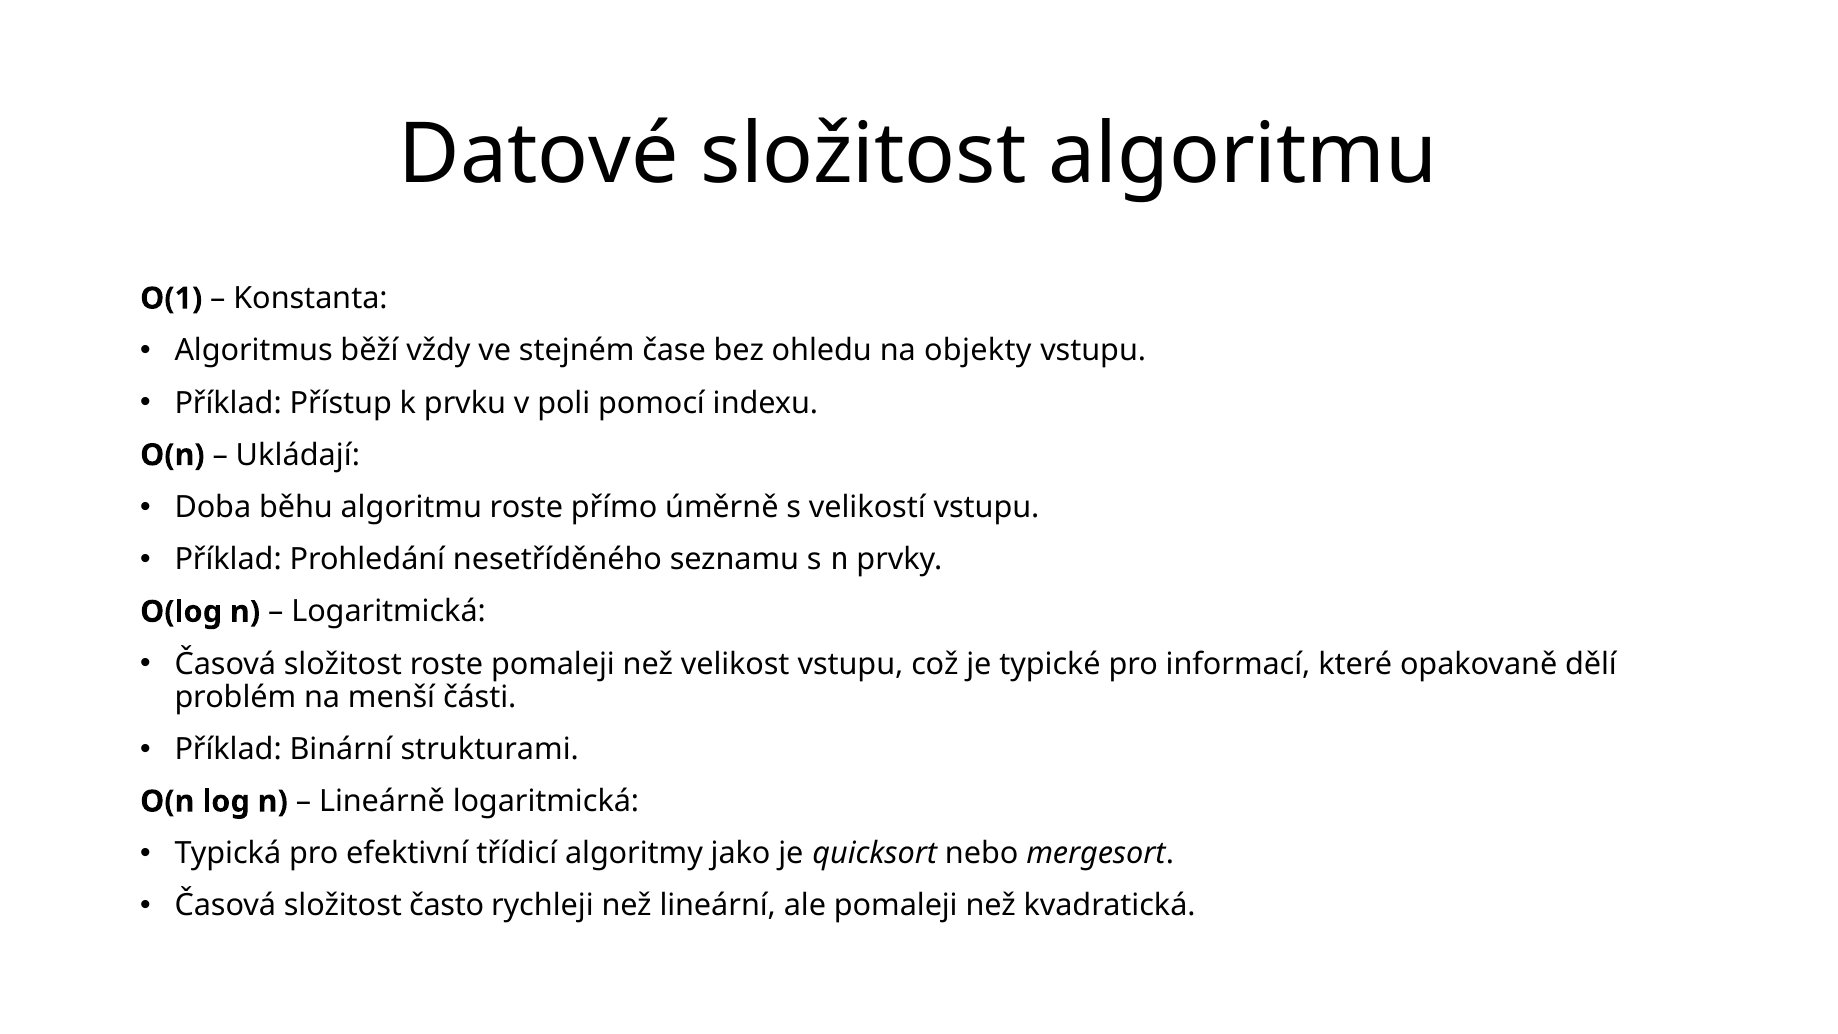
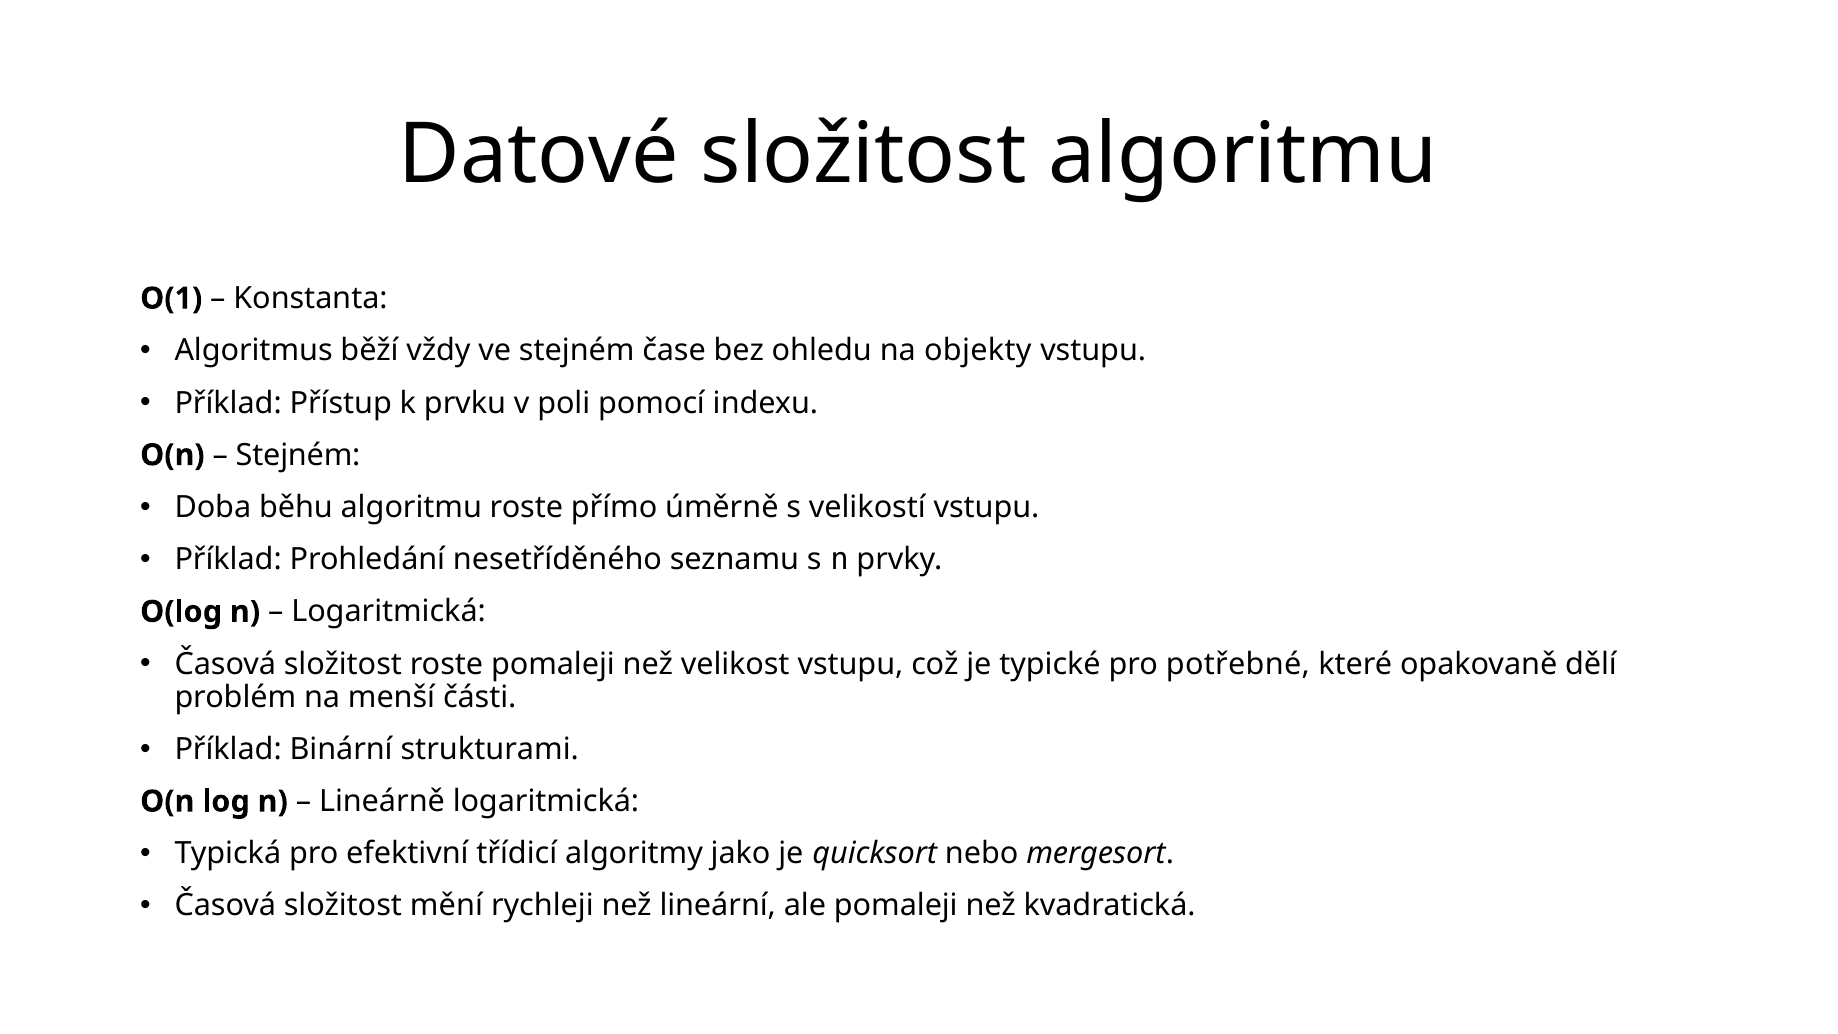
Ukládají: Ukládají -> Stejném (298, 455)
informací: informací -> potřebné (1238, 664)
často: často -> mění (446, 906)
